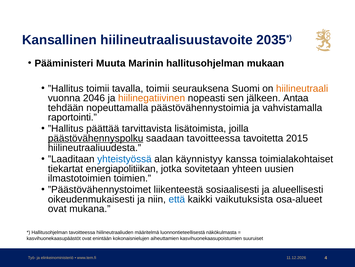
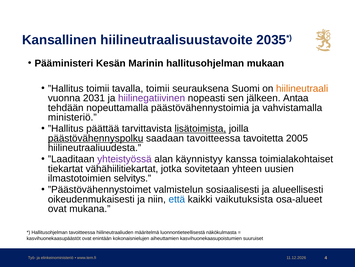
Muuta: Muuta -> Kesän (111, 63)
2046: 2046 -> 2031 (94, 98)
hiilinegatiivinen colour: orange -> purple (152, 98)
raportointi: raportointi -> ministeriö (72, 117)
lisätoimista underline: none -> present (200, 128)
2015: 2015 -> 2005 (297, 138)
yhteistyössä colour: blue -> purple (124, 159)
energiapolitiikan: energiapolitiikan -> vähähiilitiekartat (122, 168)
toimien: toimien -> selvitys (132, 178)
liikenteestä: liikenteestä -> valmistelun (178, 189)
